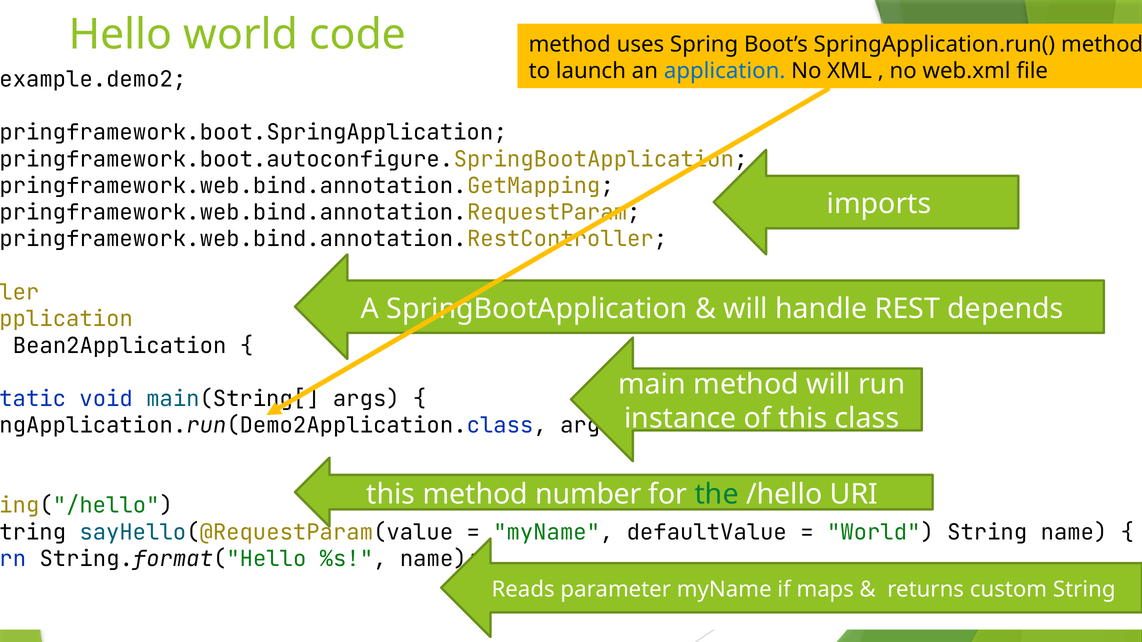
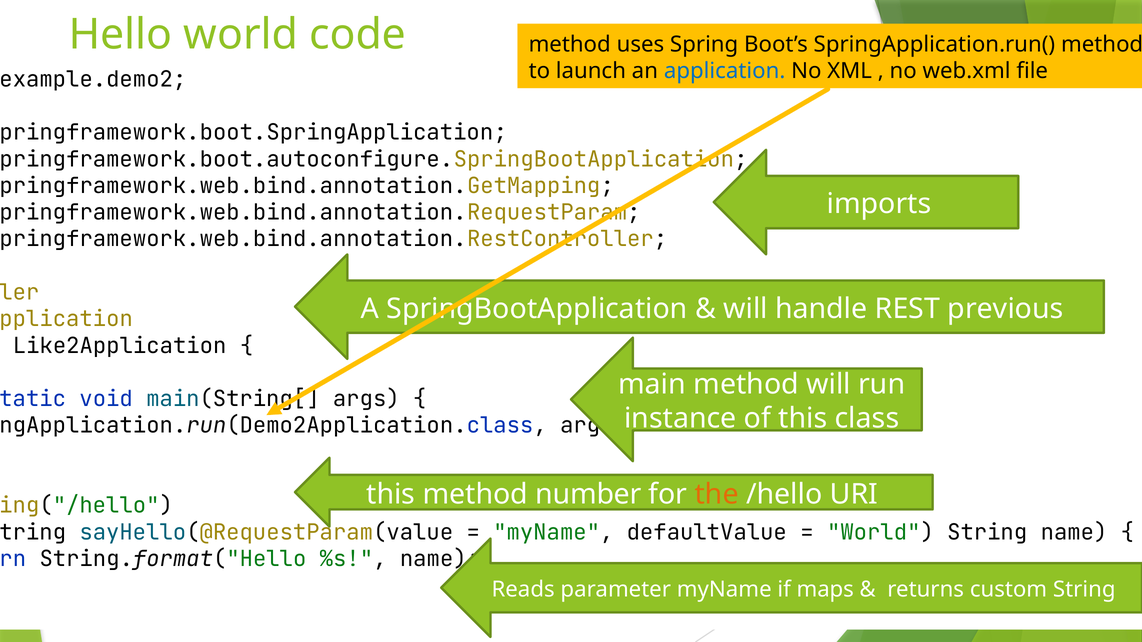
depends: depends -> previous (1005, 309)
Bean2Application: Bean2Application -> Like2Application (120, 346)
the colour: green -> orange (717, 494)
